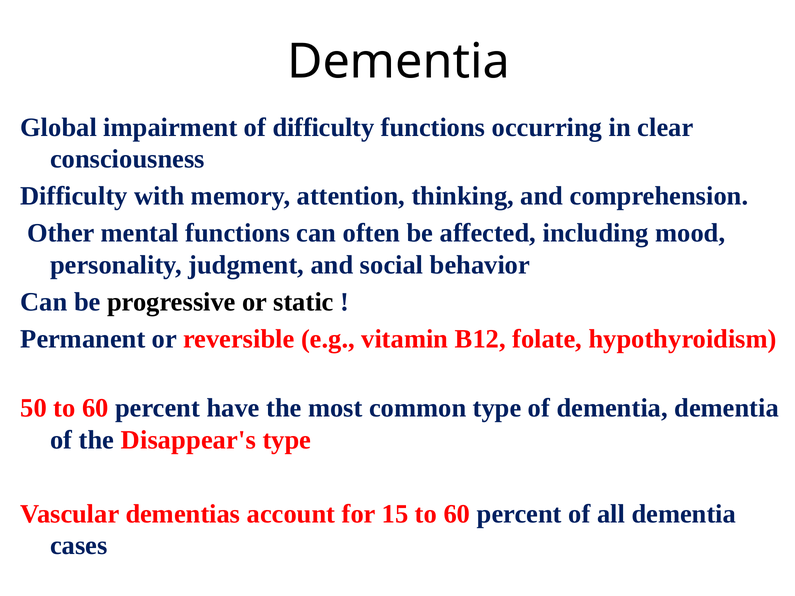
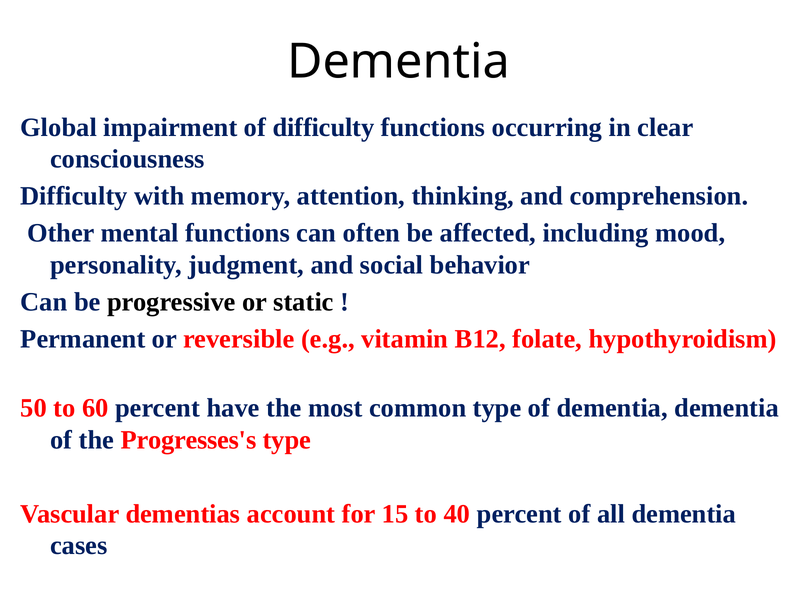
Disappear's: Disappear's -> Progresses's (189, 440)
15 to 60: 60 -> 40 (457, 514)
